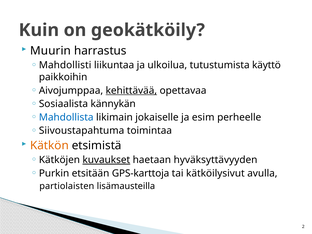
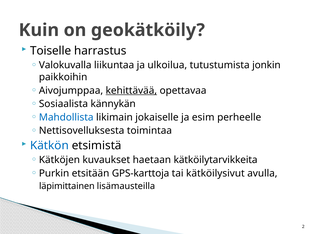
Muurin: Muurin -> Toiselle (51, 51)
Mahdollisti: Mahdollisti -> Valokuvalla (65, 65)
käyttö: käyttö -> jonkin (266, 65)
Siivoustapahtuma: Siivoustapahtuma -> Nettisovelluksesta (82, 131)
Kätkön colour: orange -> blue (49, 146)
kuvaukset underline: present -> none (106, 160)
hyväksyttävyyden: hyväksyttävyyden -> kätköilytarvikkeita (216, 160)
partiolaisten: partiolaisten -> läpimittainen (67, 186)
